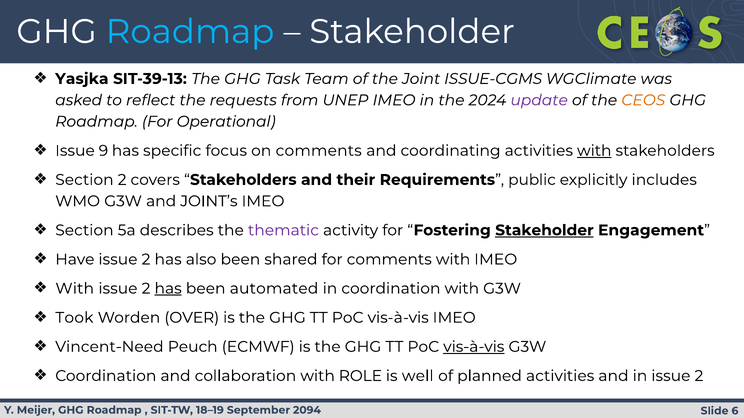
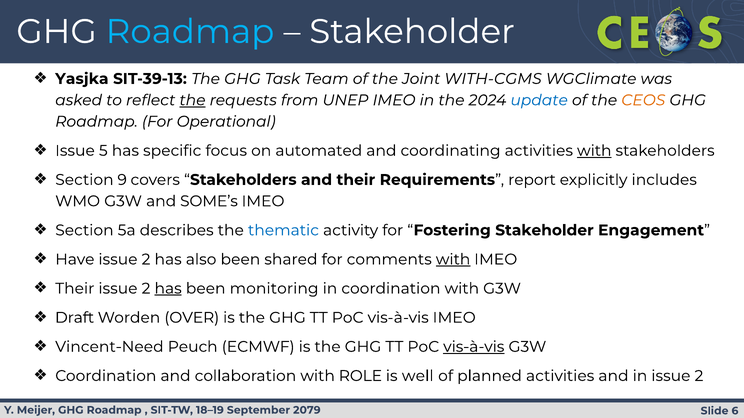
ISSUE-CGMS: ISSUE-CGMS -> WITH-CGMS (493, 79)
the underline: none -> present (192, 100)
update colour: purple -> blue (539, 100)
9: 9 -> 5 (103, 151)
on comments: comments -> automated (319, 151)
Section 2: 2 -> 9 (122, 180)
public: public -> report (532, 180)
JOINT’s: JOINT’s -> SOME’s (209, 201)
thematic colour: purple -> blue (283, 231)
Stakeholder underline: present -> none (544, 231)
with underline: none -> present (453, 260)
With: With -> Their (75, 289)
automated: automated -> monitoring (274, 289)
Took: Took -> Draft (75, 318)
2094: 2094 -> 2079 (307, 411)
